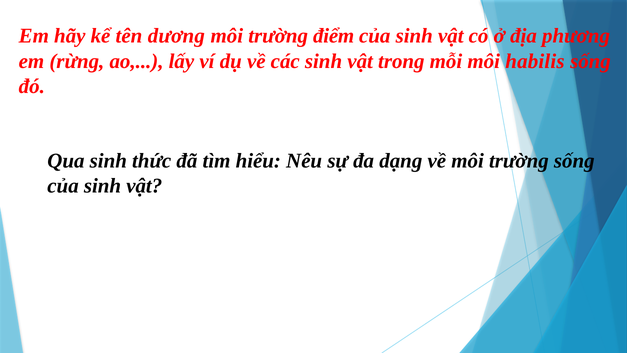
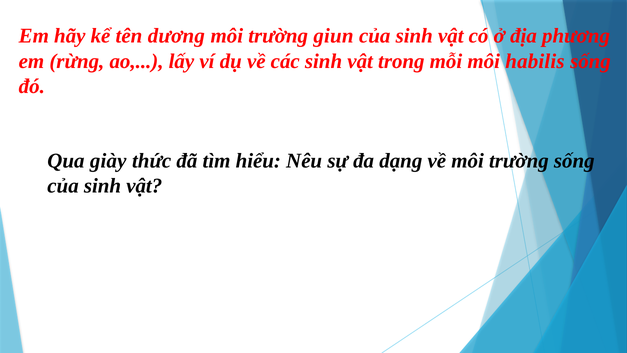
điểm: điểm -> giun (333, 36)
Qua sinh: sinh -> giày (108, 161)
